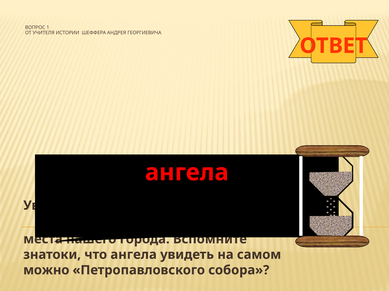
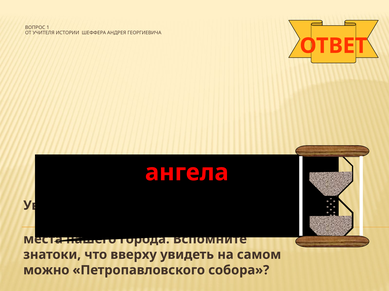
что ангела: ангела -> вверху (134, 255)
